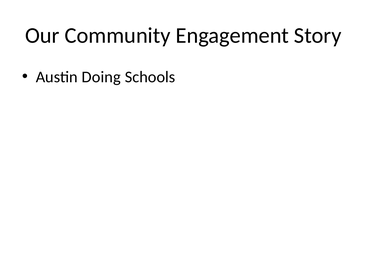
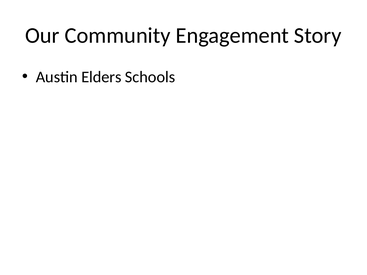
Doing: Doing -> Elders (101, 77)
